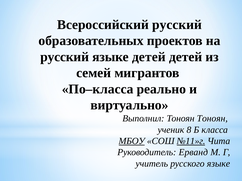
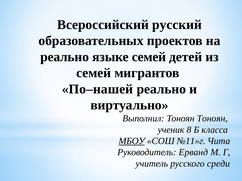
русский: русский -> реально (65, 57)
языке детей: детей -> семей (149, 57)
По–класса: По–класса -> По–нашей (98, 89)
№11»г underline: present -> none (191, 141)
русского языке: языке -> среди (218, 164)
